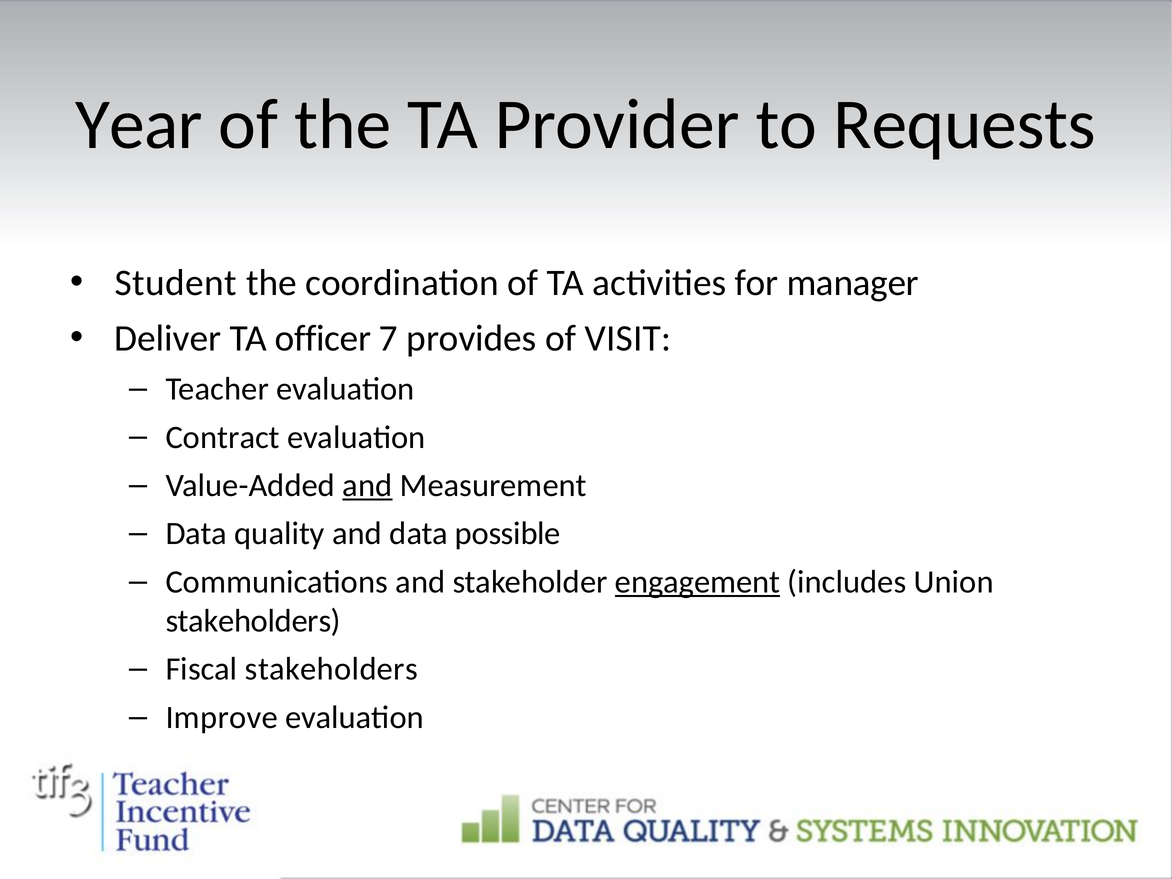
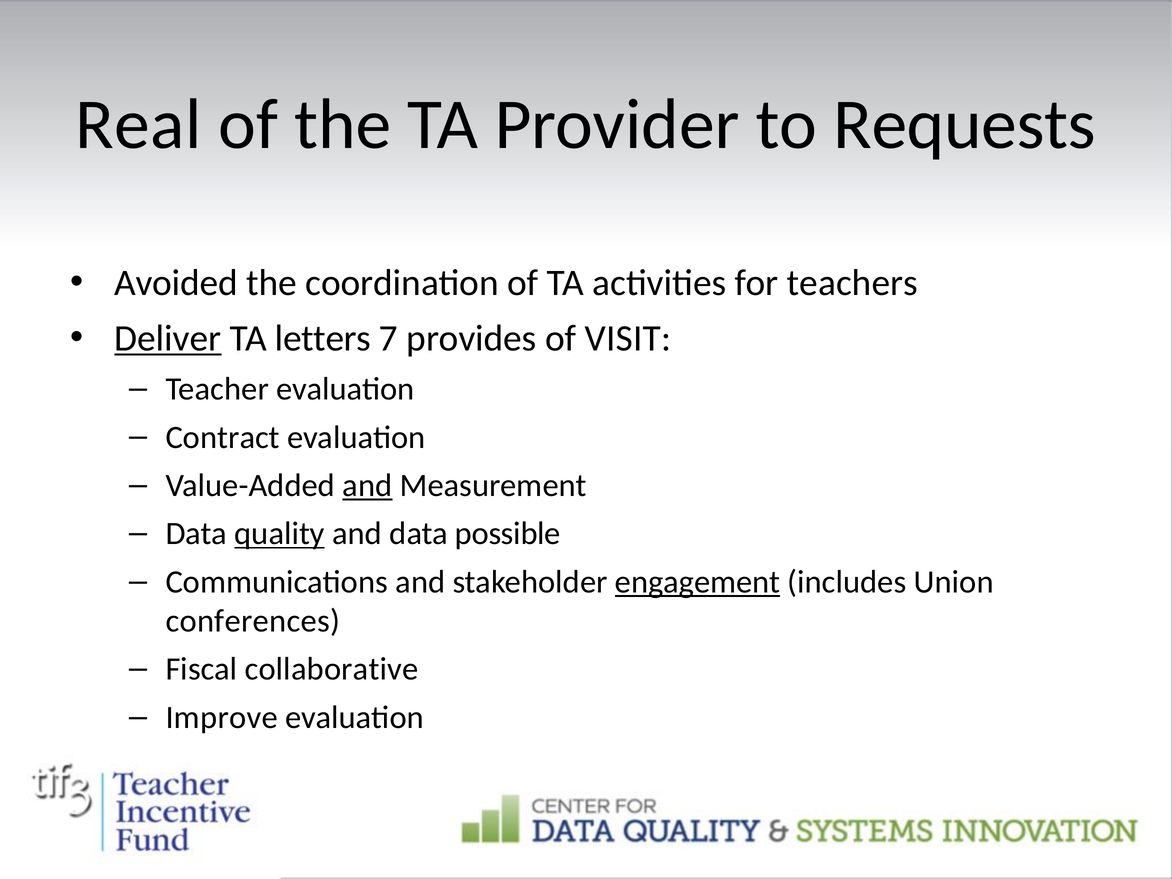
Year: Year -> Real (138, 125)
Student: Student -> Avoided (176, 283)
manager: manager -> teachers (852, 283)
Deliver underline: none -> present (168, 338)
officer: officer -> letters (323, 338)
quality underline: none -> present (280, 534)
stakeholders: stakeholders -> conferences (253, 621)
Fiscal stakeholders: stakeholders -> collaborative (331, 669)
